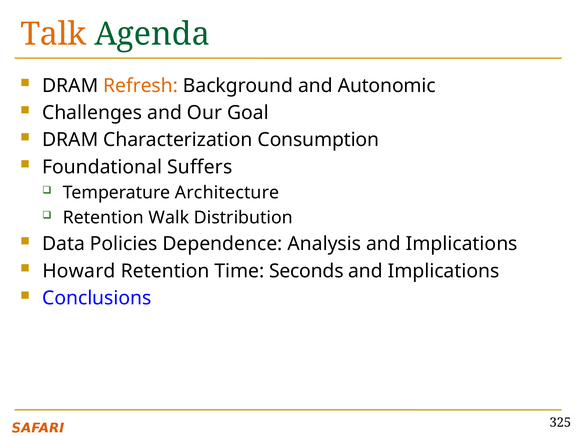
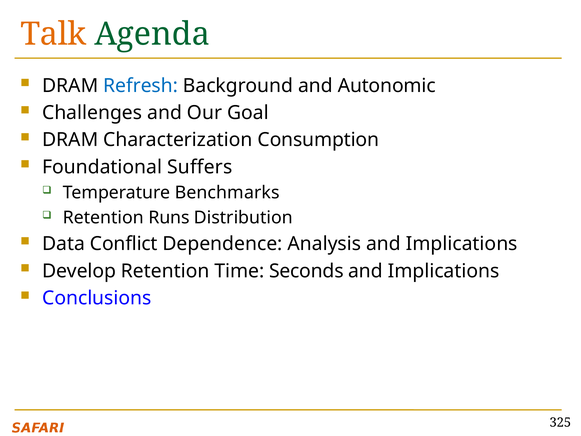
Refresh colour: orange -> blue (141, 86)
Architecture: Architecture -> Benchmarks (227, 193)
Walk: Walk -> Runs (169, 217)
Policies: Policies -> Conflict (124, 244)
Howard: Howard -> Develop (79, 271)
